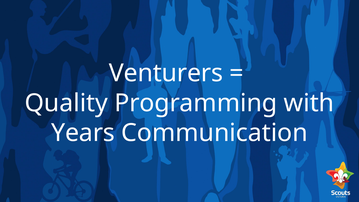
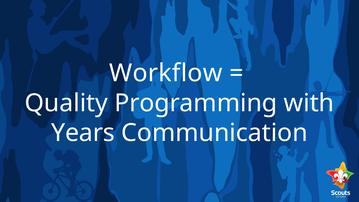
Venturers: Venturers -> Workflow (166, 73)
